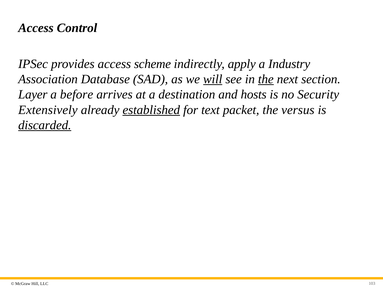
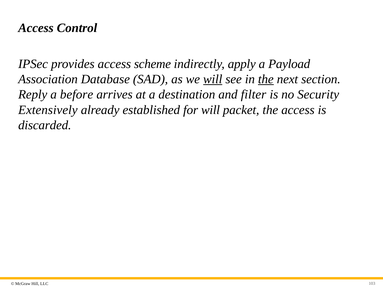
Industry: Industry -> Payload (289, 64)
Layer: Layer -> Reply (33, 95)
hosts: hosts -> filter (254, 95)
established underline: present -> none (151, 110)
for text: text -> will (211, 110)
the versus: versus -> access (298, 110)
discarded underline: present -> none (45, 125)
